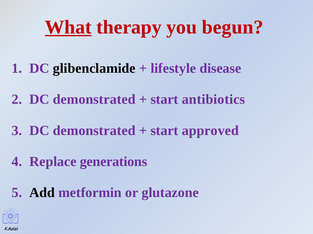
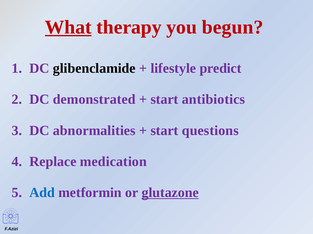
disease: disease -> predict (220, 68)
demonstrated: demonstrated -> abnormalities (94, 131)
approved: approved -> questions (210, 131)
generations: generations -> medication (113, 162)
Add colour: black -> blue (42, 193)
glutazone underline: none -> present (170, 193)
